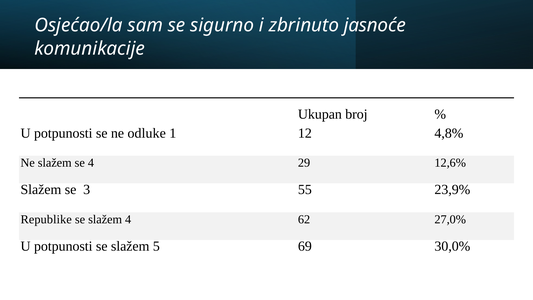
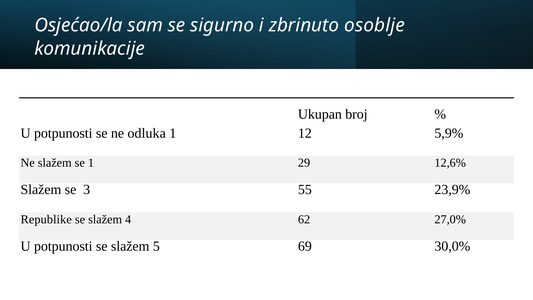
jasnoće: jasnoće -> osoblje (375, 25)
odluke: odluke -> odluka (147, 133)
4,8%: 4,8% -> 5,9% (449, 133)
se 4: 4 -> 1 (91, 163)
